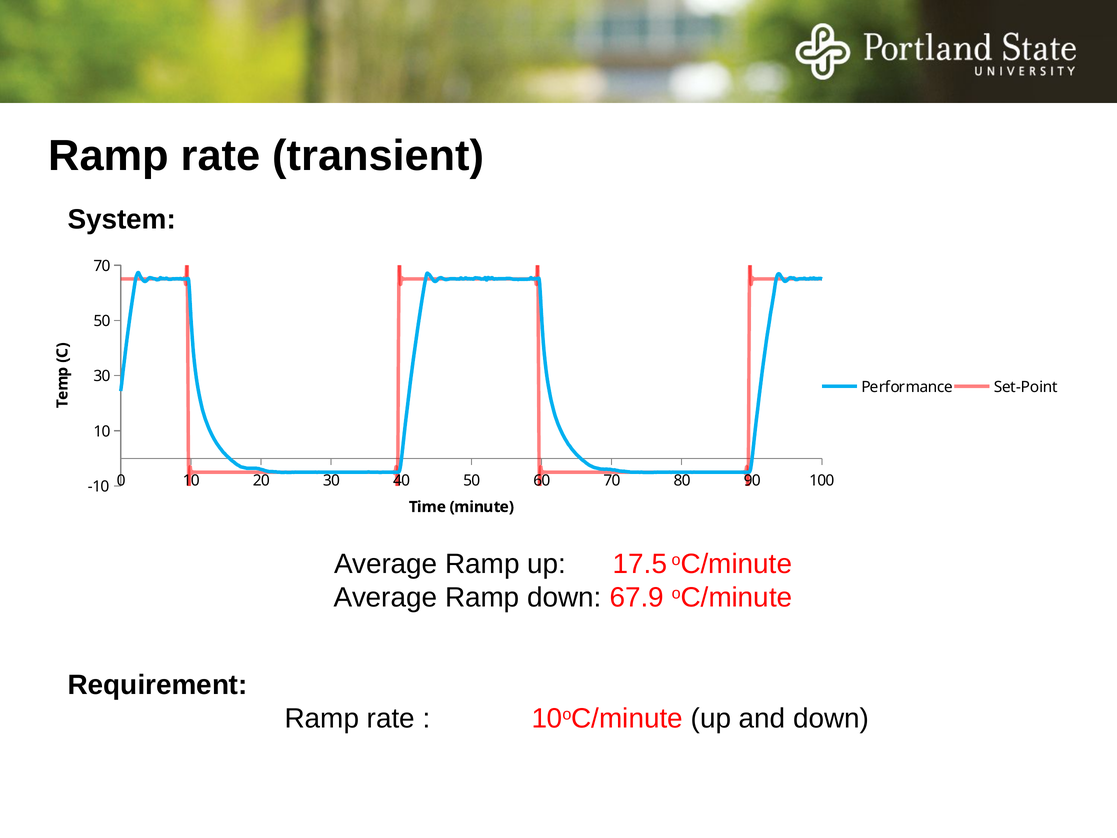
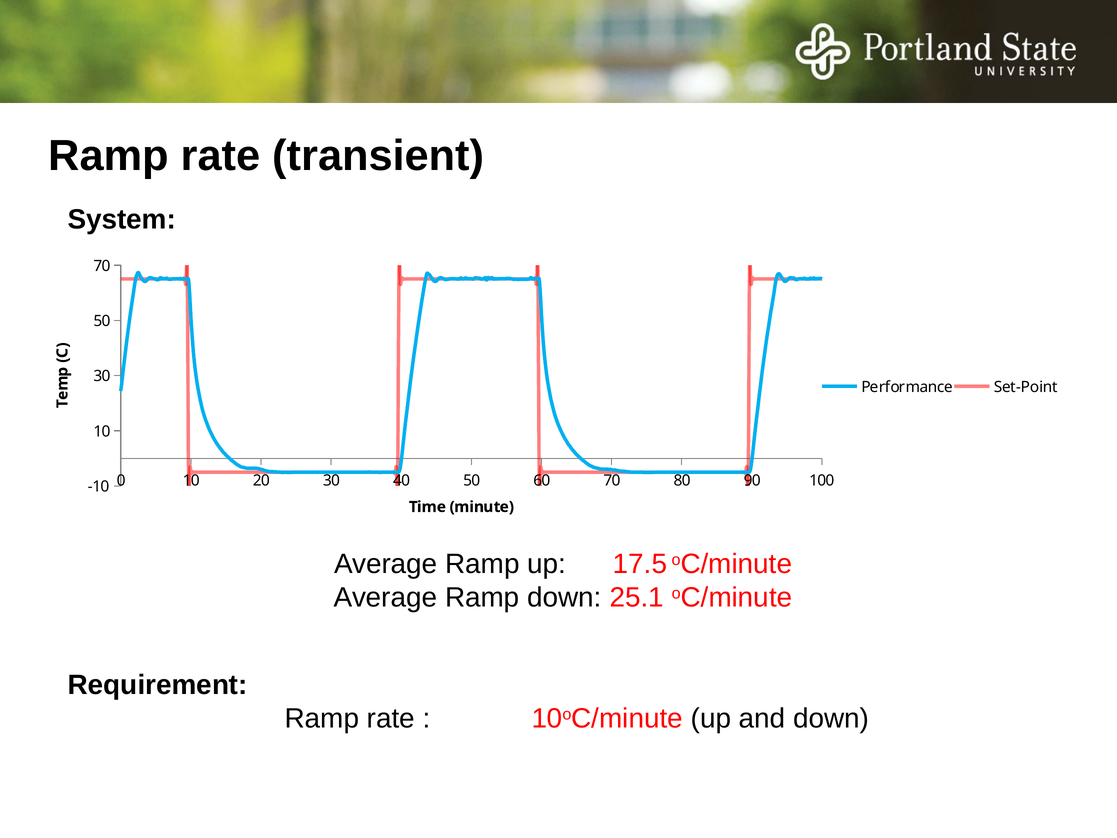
67.9: 67.9 -> 25.1 (637, 598)
